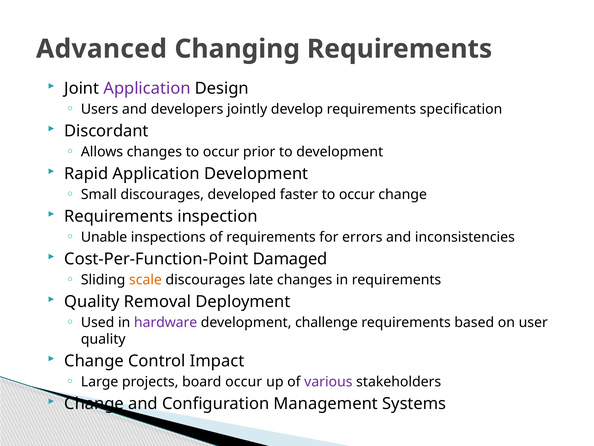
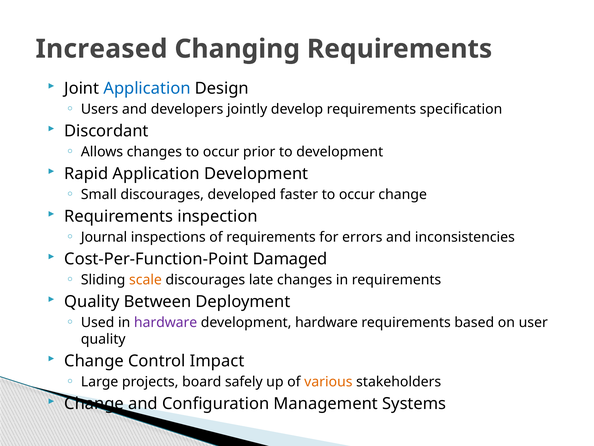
Advanced: Advanced -> Increased (101, 49)
Application colour: purple -> blue (147, 88)
Unable: Unable -> Journal (104, 237)
Removal: Removal -> Between (158, 301)
development challenge: challenge -> hardware (326, 322)
board occur: occur -> safely (244, 382)
various colour: purple -> orange (328, 382)
